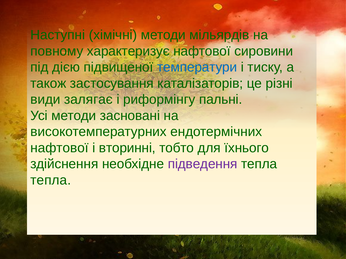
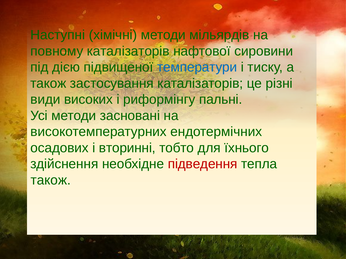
повному характеризує: характеризує -> каталізаторів (128, 51)
залягає: залягає -> високих (88, 100)
нафтової: нафтової -> осадових (60, 148)
підведення colour: purple -> red (203, 164)
тепла: тепла -> також (51, 180)
